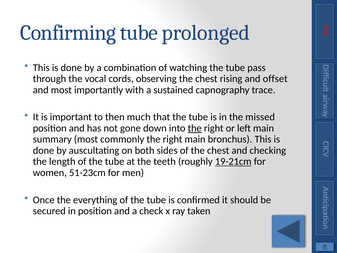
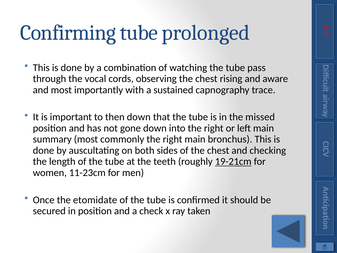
offset: offset -> aware (275, 79)
then much: much -> down (139, 117)
the underline: present -> none (195, 128)
51-23cm: 51-23cm -> 11-23cm (87, 173)
everything: everything -> etomidate (95, 200)
